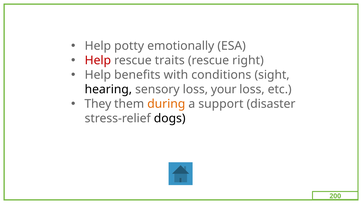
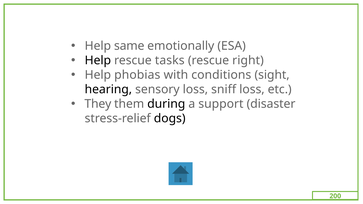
potty: potty -> same (129, 46)
Help colour: red -> black (98, 60)
traits: traits -> tasks (170, 60)
benefits: benefits -> phobias (137, 75)
your: your -> sniff (224, 90)
during colour: orange -> black (166, 104)
